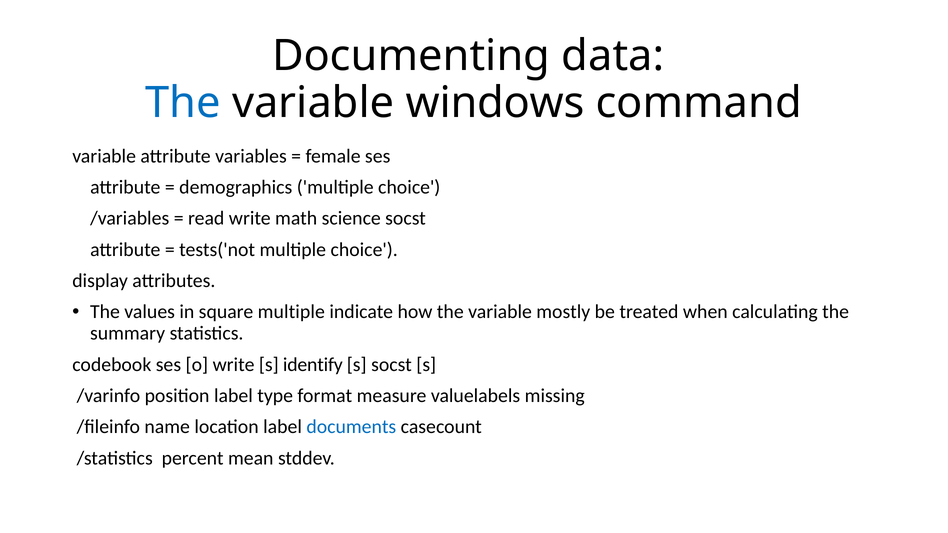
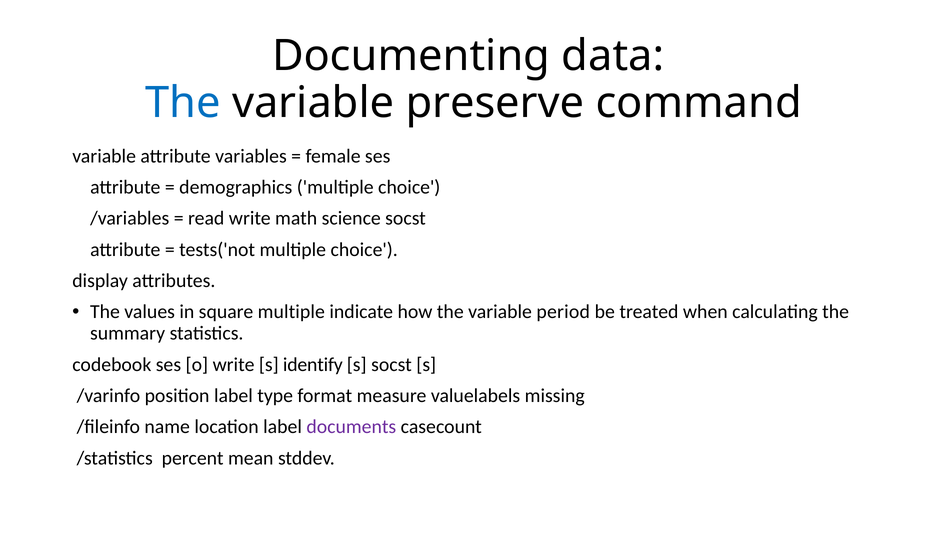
windows: windows -> preserve (495, 103)
mostly: mostly -> period (563, 312)
documents colour: blue -> purple (351, 427)
